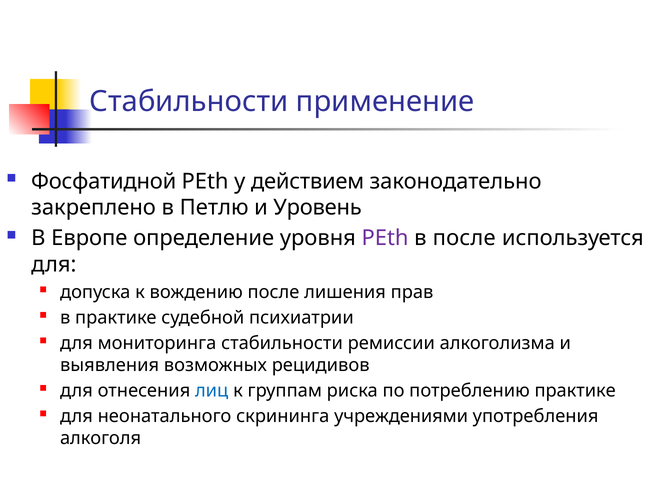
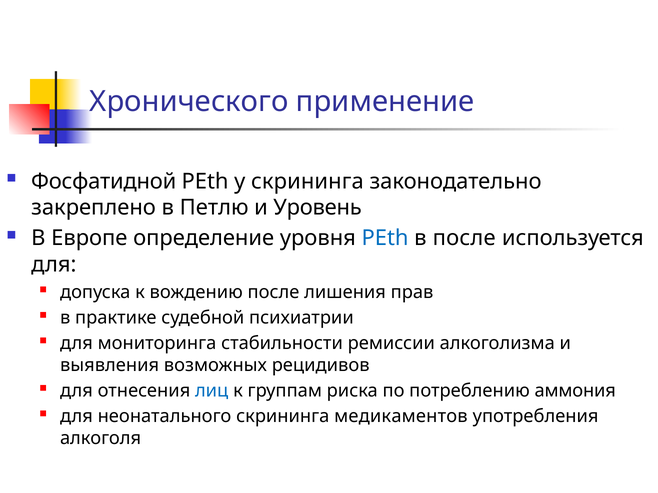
Стабильности: Стабильности -> Хронического (189, 102)
у действием: действием -> скрининга (307, 181)
PEth colour: purple -> blue (385, 238)
потреблению практике: практике -> аммония (575, 391)
учреждениями: учреждениями -> медикаментов (401, 417)
